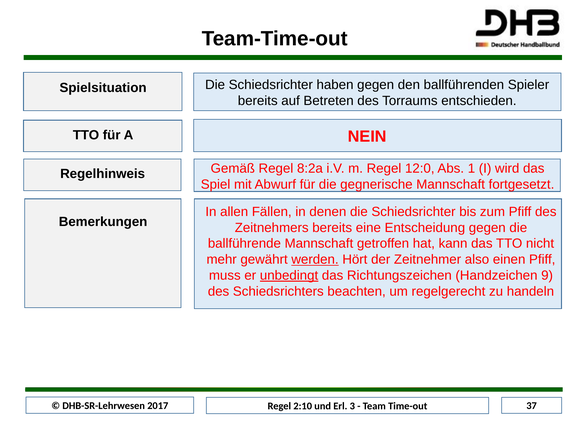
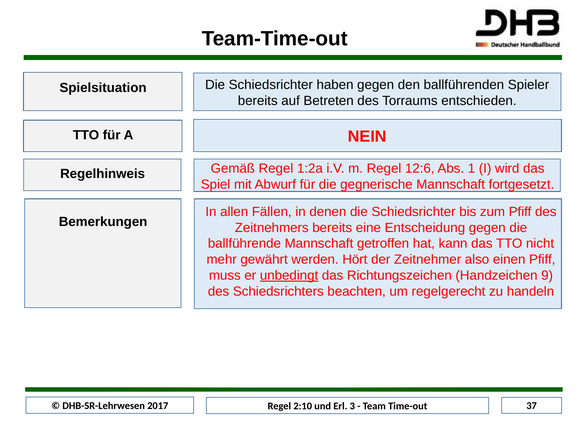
8:2a: 8:2a -> 1:2a (310, 169)
12:0: 12:0 -> 12:6 (420, 169)
werden underline: present -> none (315, 260)
